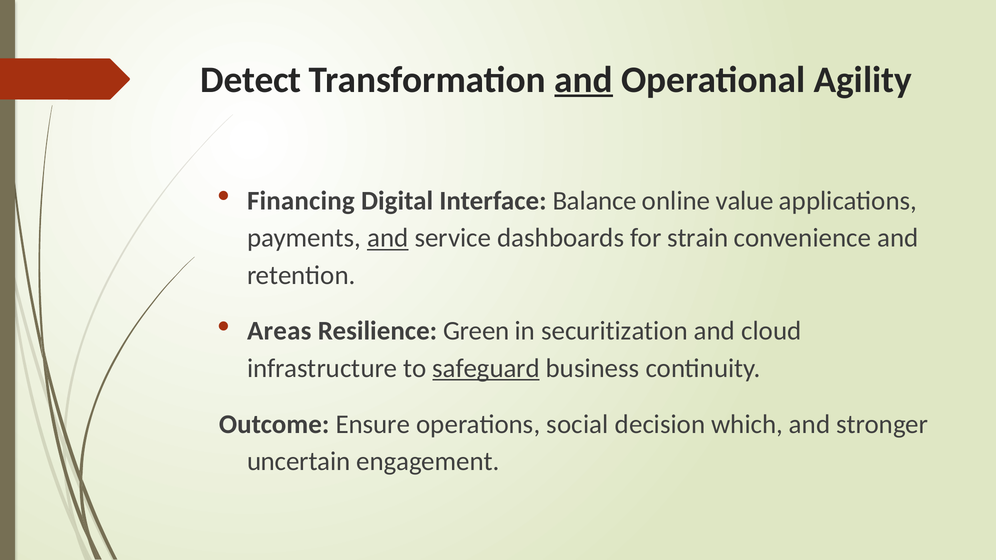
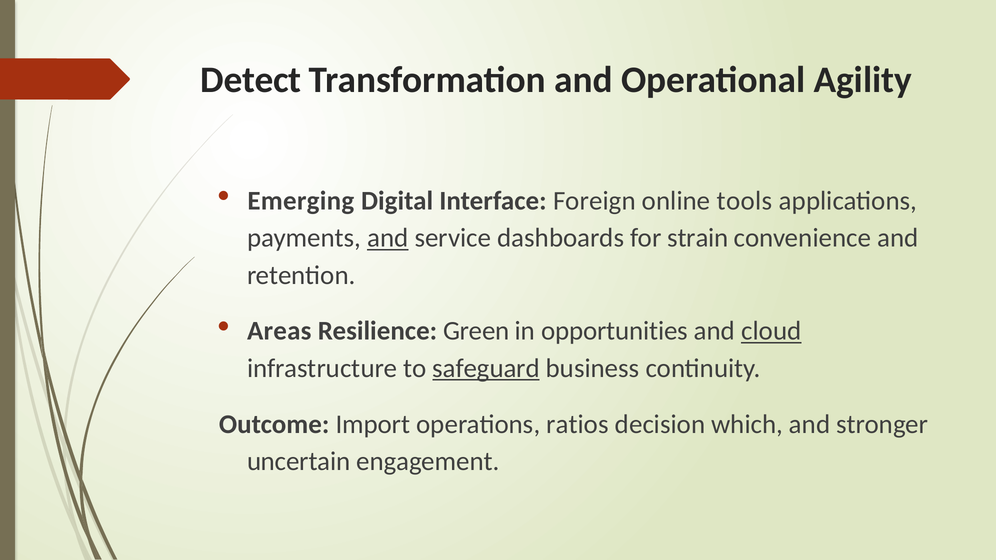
and underline: present -> none (584, 80)
Financing: Financing -> Emerging (301, 201)
Balance: Balance -> Foreign (594, 201)
value: value -> tools (745, 201)
securitization: securitization -> opportunities (615, 331)
cloud underline: none -> present (771, 331)
Ensure: Ensure -> Import (373, 424)
social: social -> ratios (578, 424)
